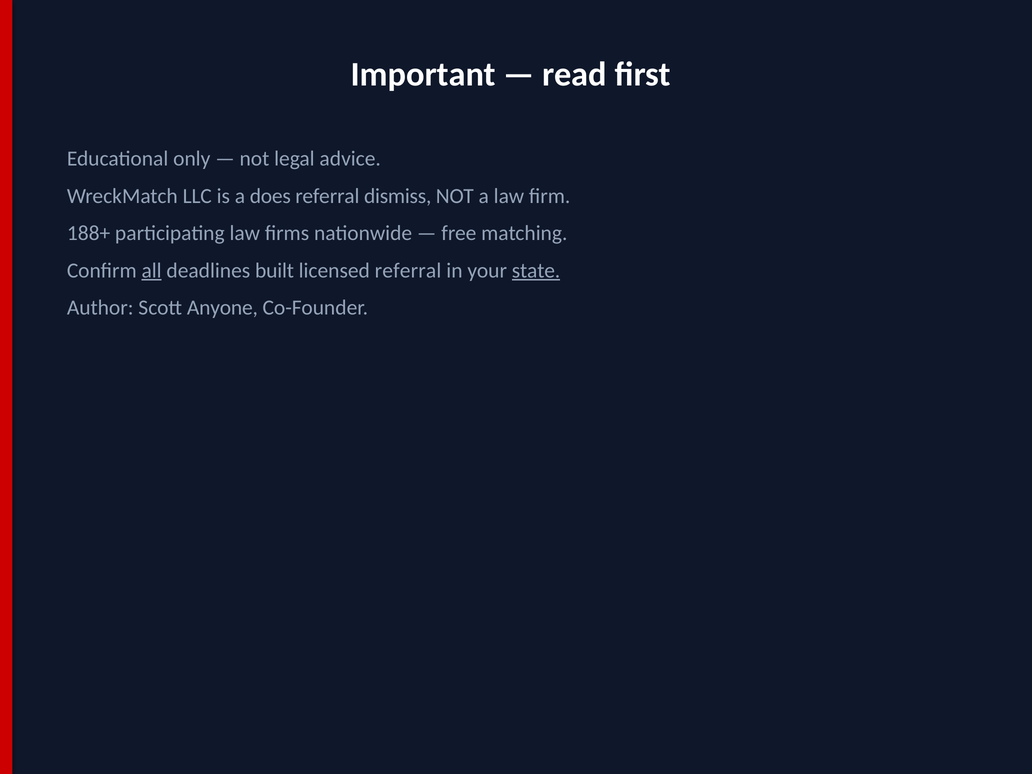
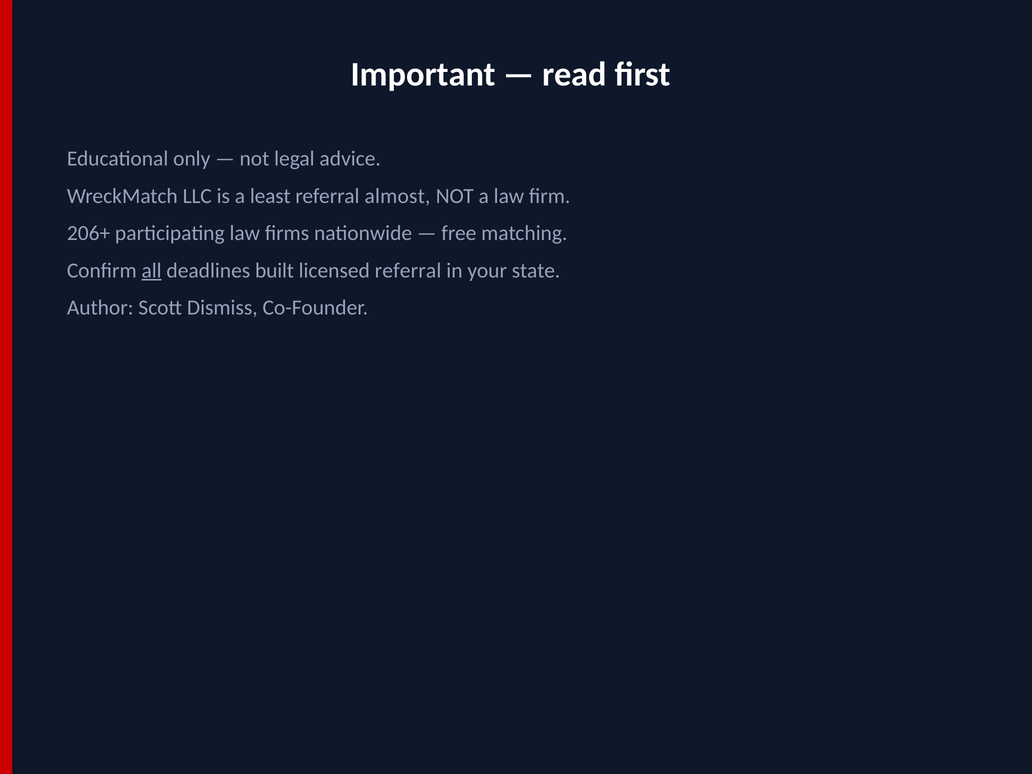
does: does -> least (270, 196)
dismiss: dismiss -> almost (397, 196)
188+: 188+ -> 206+ (89, 233)
state underline: present -> none (536, 271)
Anyone: Anyone -> Dismiss (222, 308)
